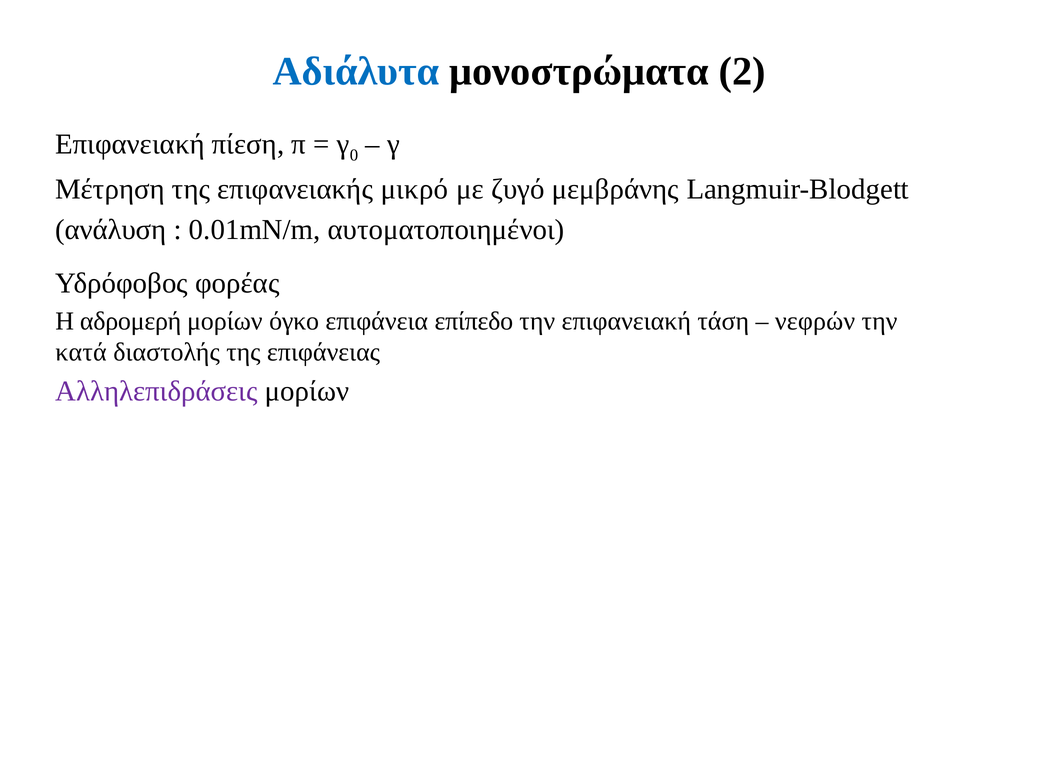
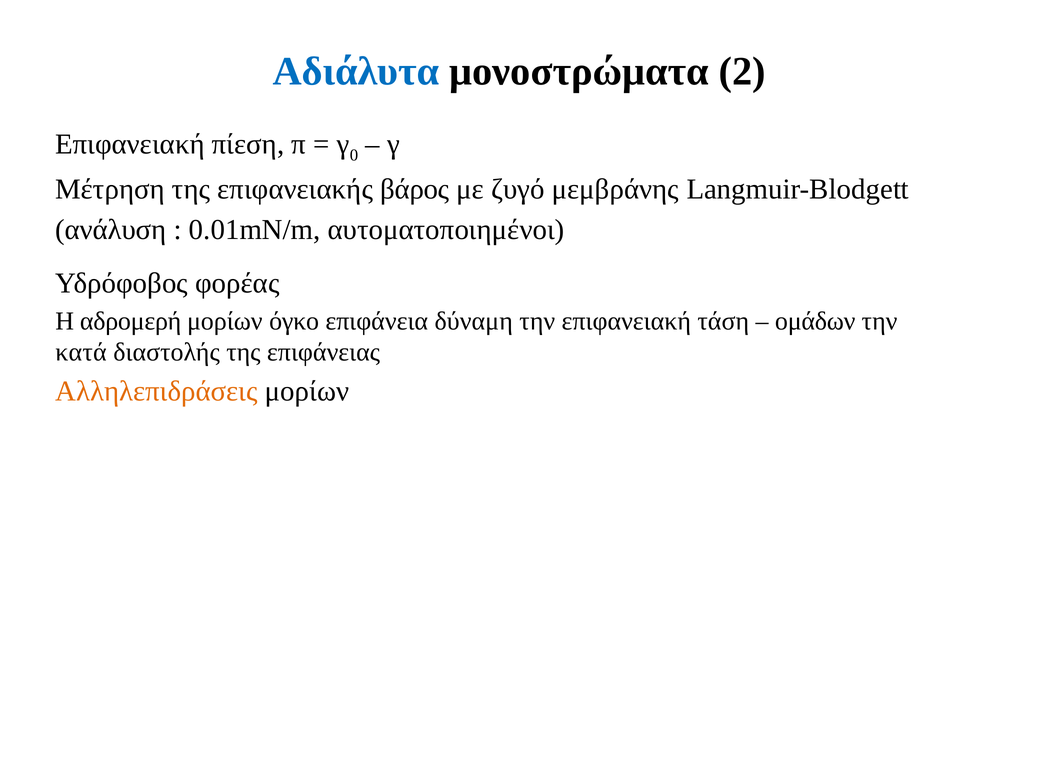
μικρό: μικρό -> βάρος (415, 189)
επίπεδο: επίπεδο -> δύναμη (474, 321)
νεφρών: νεφρών -> ομάδων (815, 321)
Αλληλεπιδράσεις colour: purple -> orange (156, 391)
